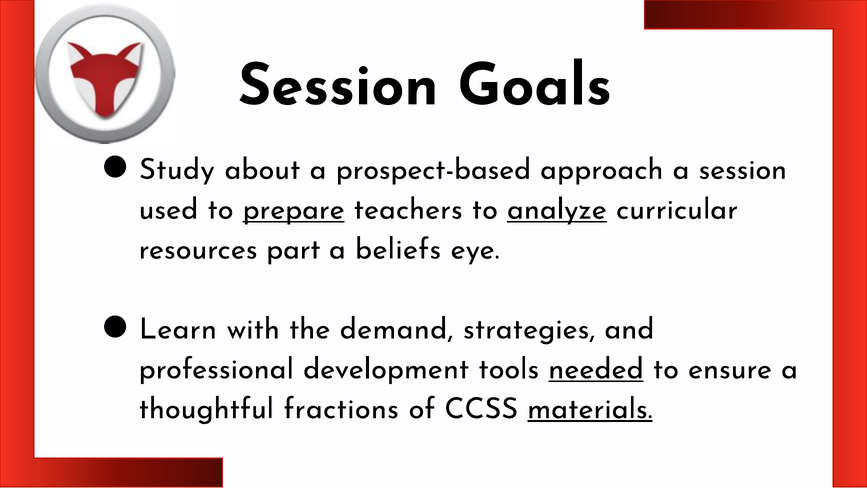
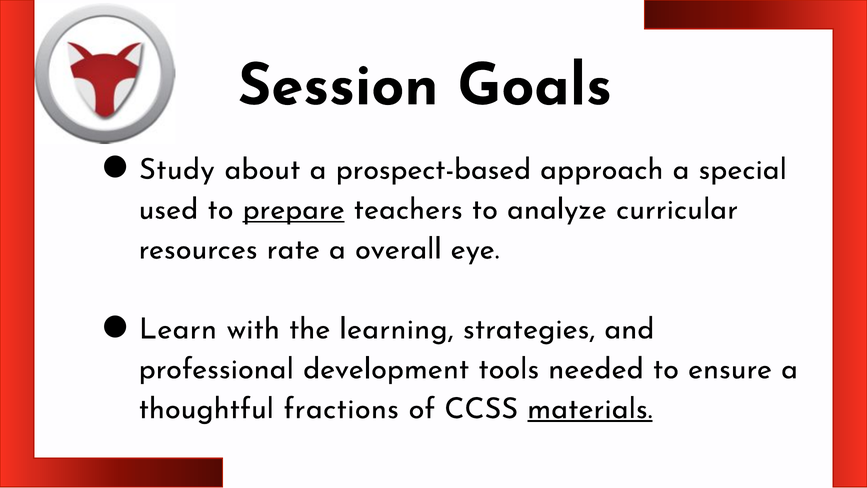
a session: session -> special (743, 169)
analyze underline: present -> none (557, 209)
part: part -> rate (293, 249)
beliefs: beliefs -> overall (398, 249)
demand: demand -> learning (397, 329)
needed underline: present -> none (596, 369)
